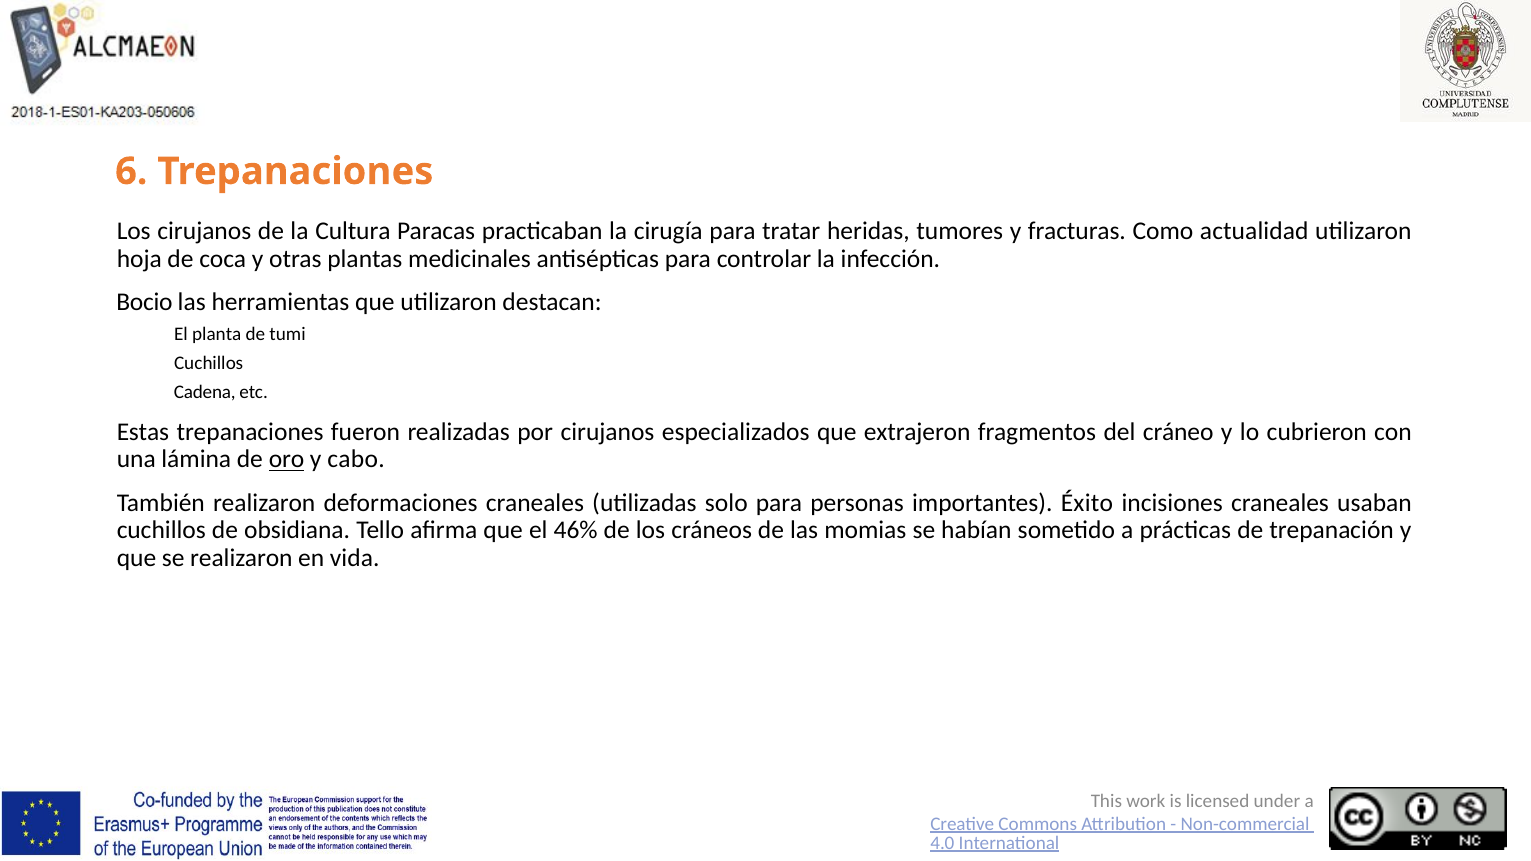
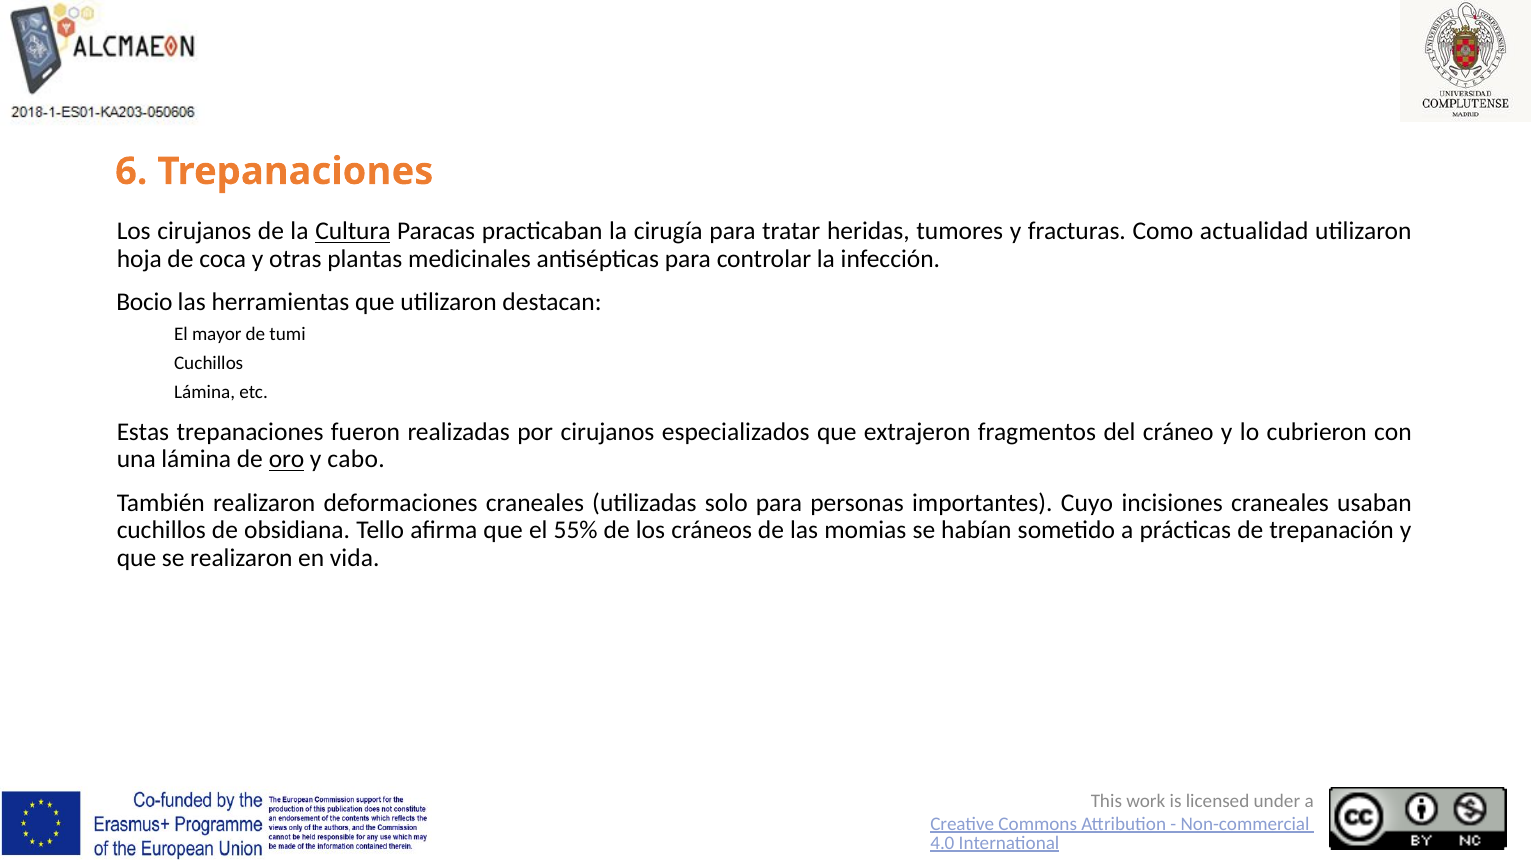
Cultura underline: none -> present (353, 231)
planta: planta -> mayor (217, 335)
Cadena: Cadena -> Lámina (205, 392)
Éxito: Éxito -> Cuyo (1087, 503)
46%: 46% -> 55% (576, 531)
